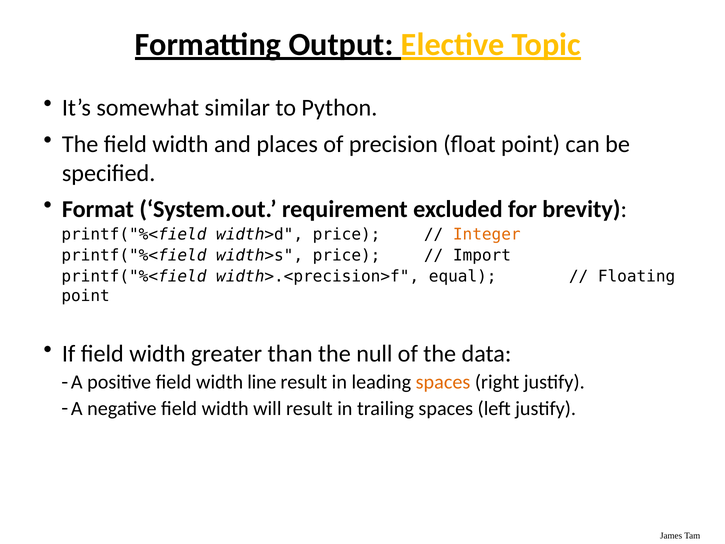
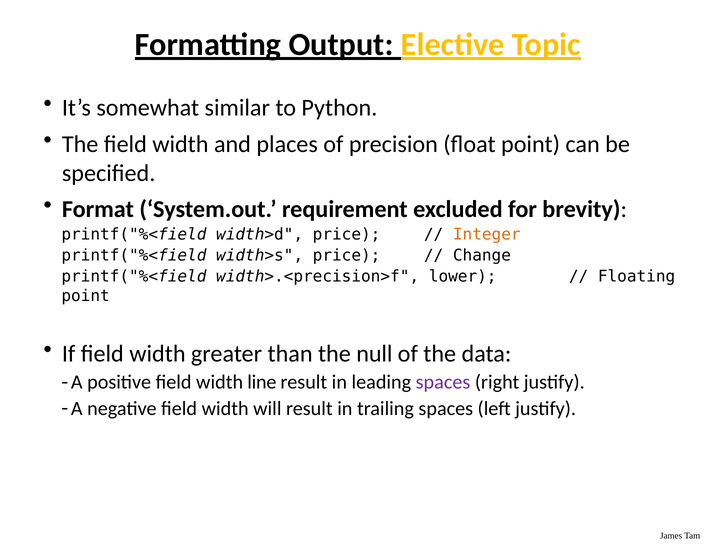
Import: Import -> Change (482, 255)
equal: equal -> lower (463, 276)
spaces colour: orange -> purple (443, 382)
